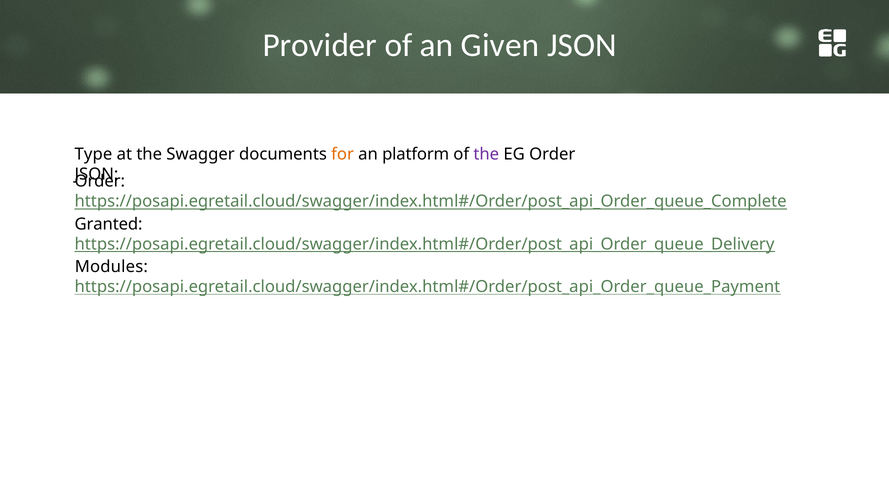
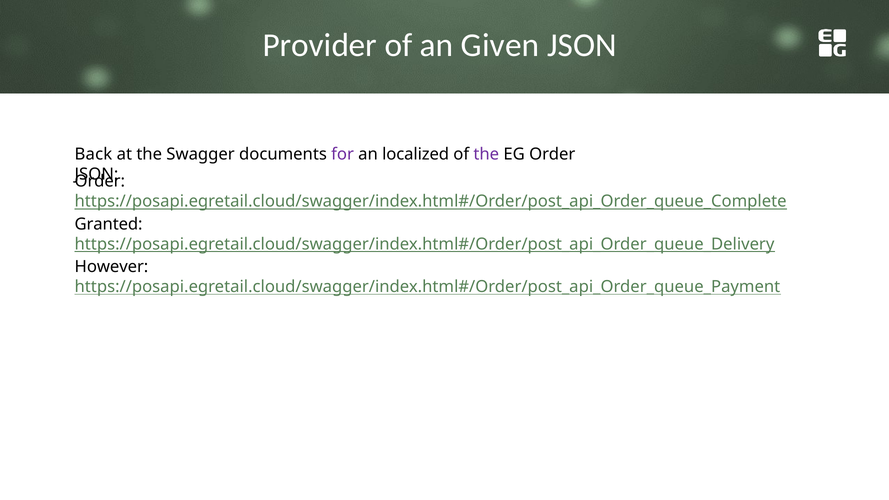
Type: Type -> Back (93, 154)
for colour: orange -> purple (343, 154)
platform: platform -> localized (416, 154)
Modules: Modules -> However (111, 267)
